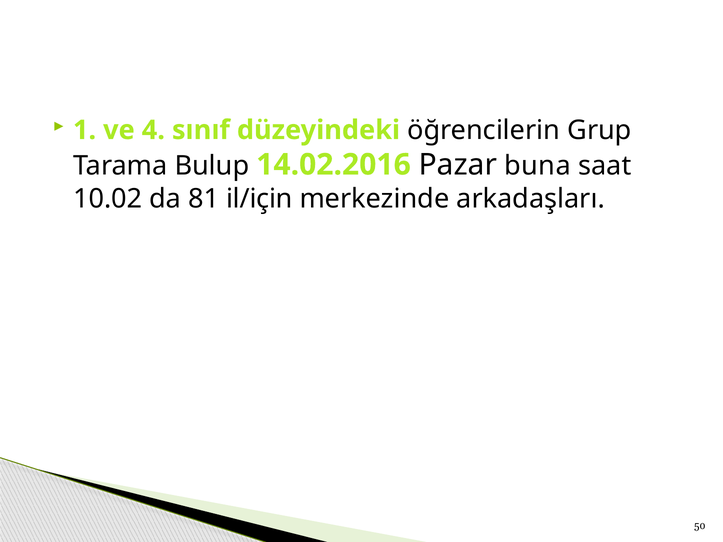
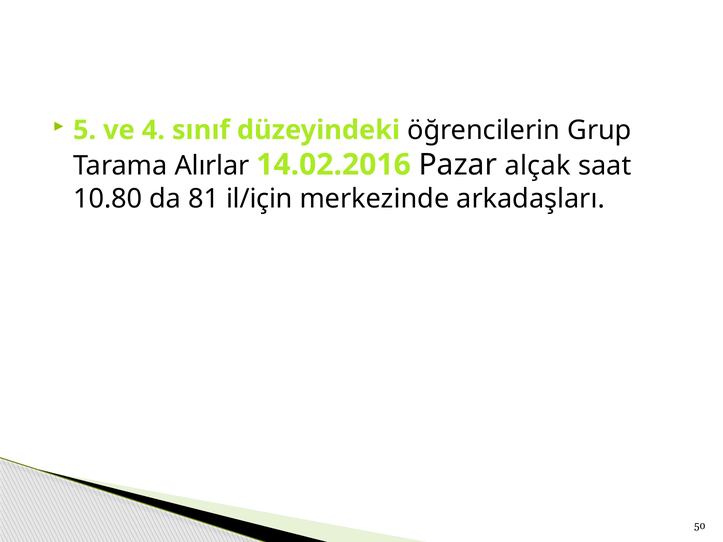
1: 1 -> 5 (85, 130)
Bulup: Bulup -> Alırlar (212, 166)
buna: buna -> alçak (538, 166)
10.02: 10.02 -> 10.80 (108, 199)
